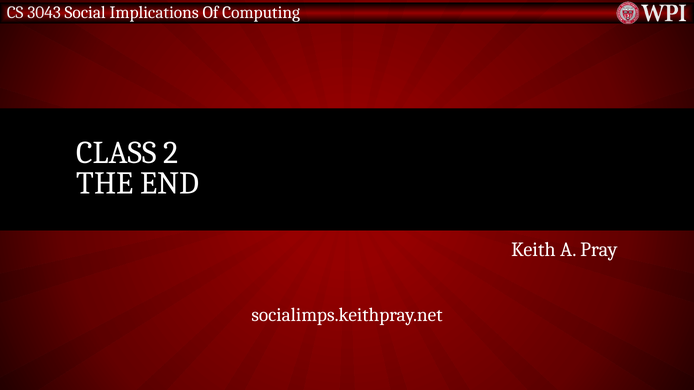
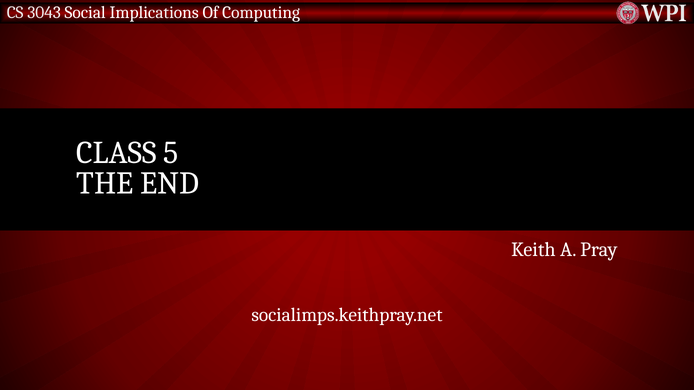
2: 2 -> 5 (171, 153)
